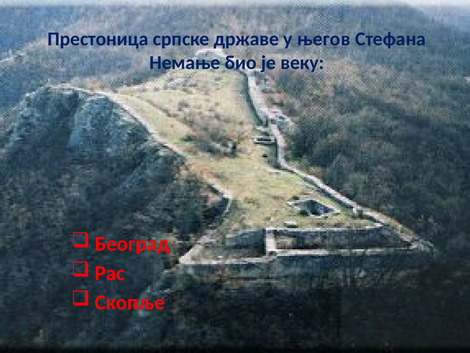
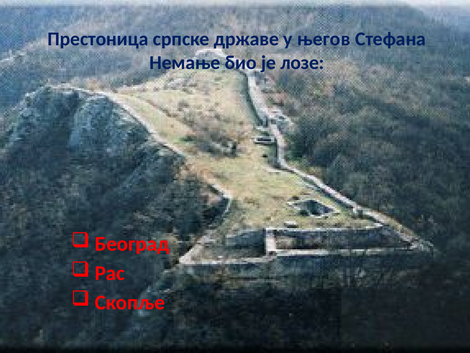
веку: веку -> лозе (302, 63)
